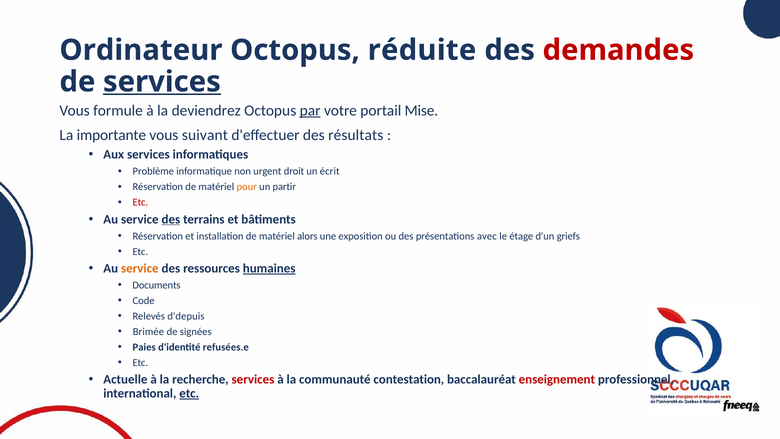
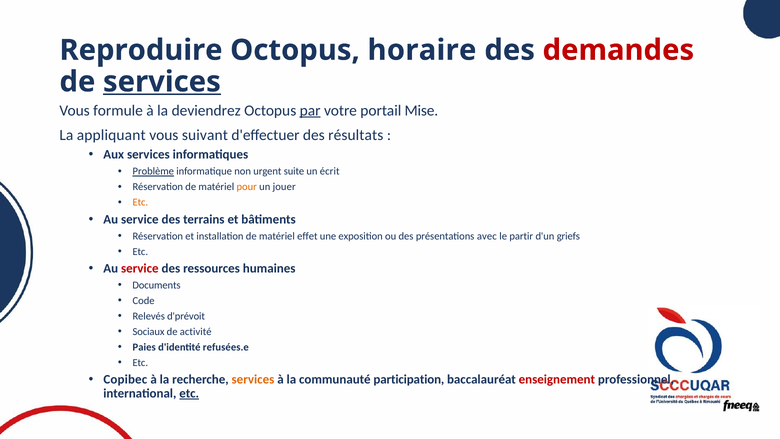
Ordinateur: Ordinateur -> Reproduire (141, 50)
réduite: réduite -> horaire (422, 50)
importante: importante -> appliquant (111, 135)
Problème underline: none -> present (153, 171)
droit: droit -> suite (294, 171)
partir: partir -> jouer (284, 187)
Etc colour: red -> orange (140, 202)
des underline: present -> none (171, 219)
alors: alors -> effet (307, 236)
étage: étage -> partir (521, 236)
service colour: orange -> red (140, 268)
humaines underline: present -> none (269, 268)
d'depuis: d'depuis -> d'prévoit (186, 316)
Brimée: Brimée -> Sociaux (149, 331)
signées: signées -> activité (196, 331)
Actuelle: Actuelle -> Copibec (125, 379)
services colour: red -> orange (253, 379)
contestation: contestation -> participation (409, 379)
